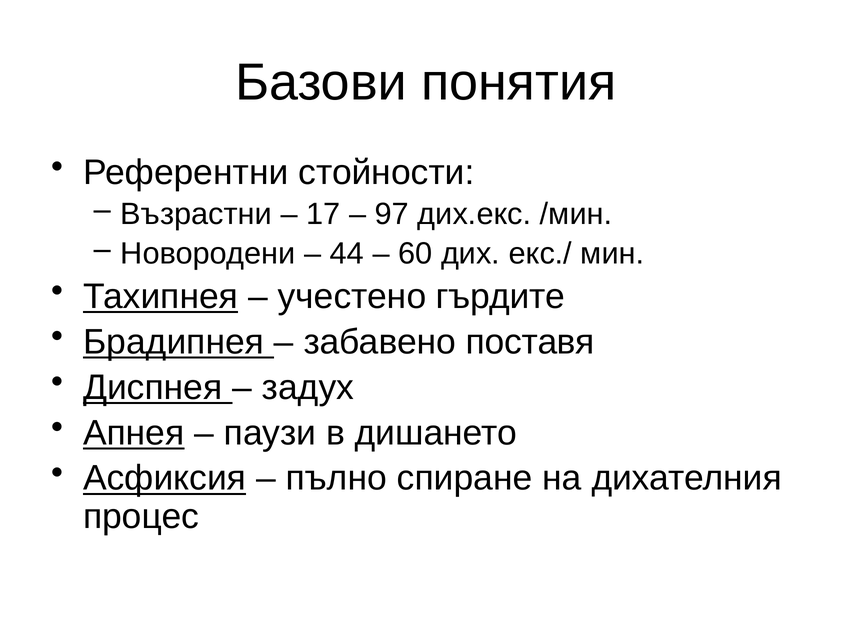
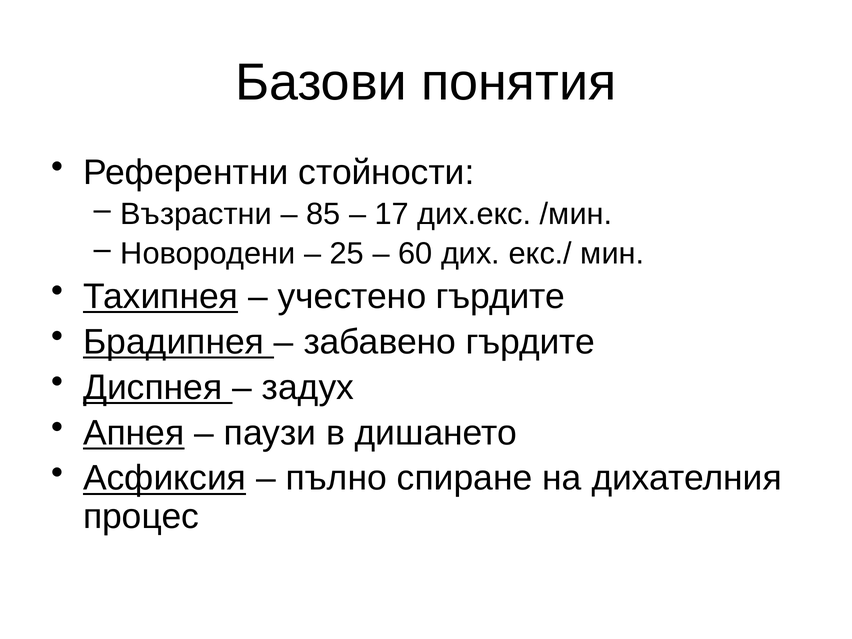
17: 17 -> 85 (323, 214)
97: 97 -> 17 (392, 214)
44: 44 -> 25 (347, 254)
забавено поставя: поставя -> гърдите (530, 342)
